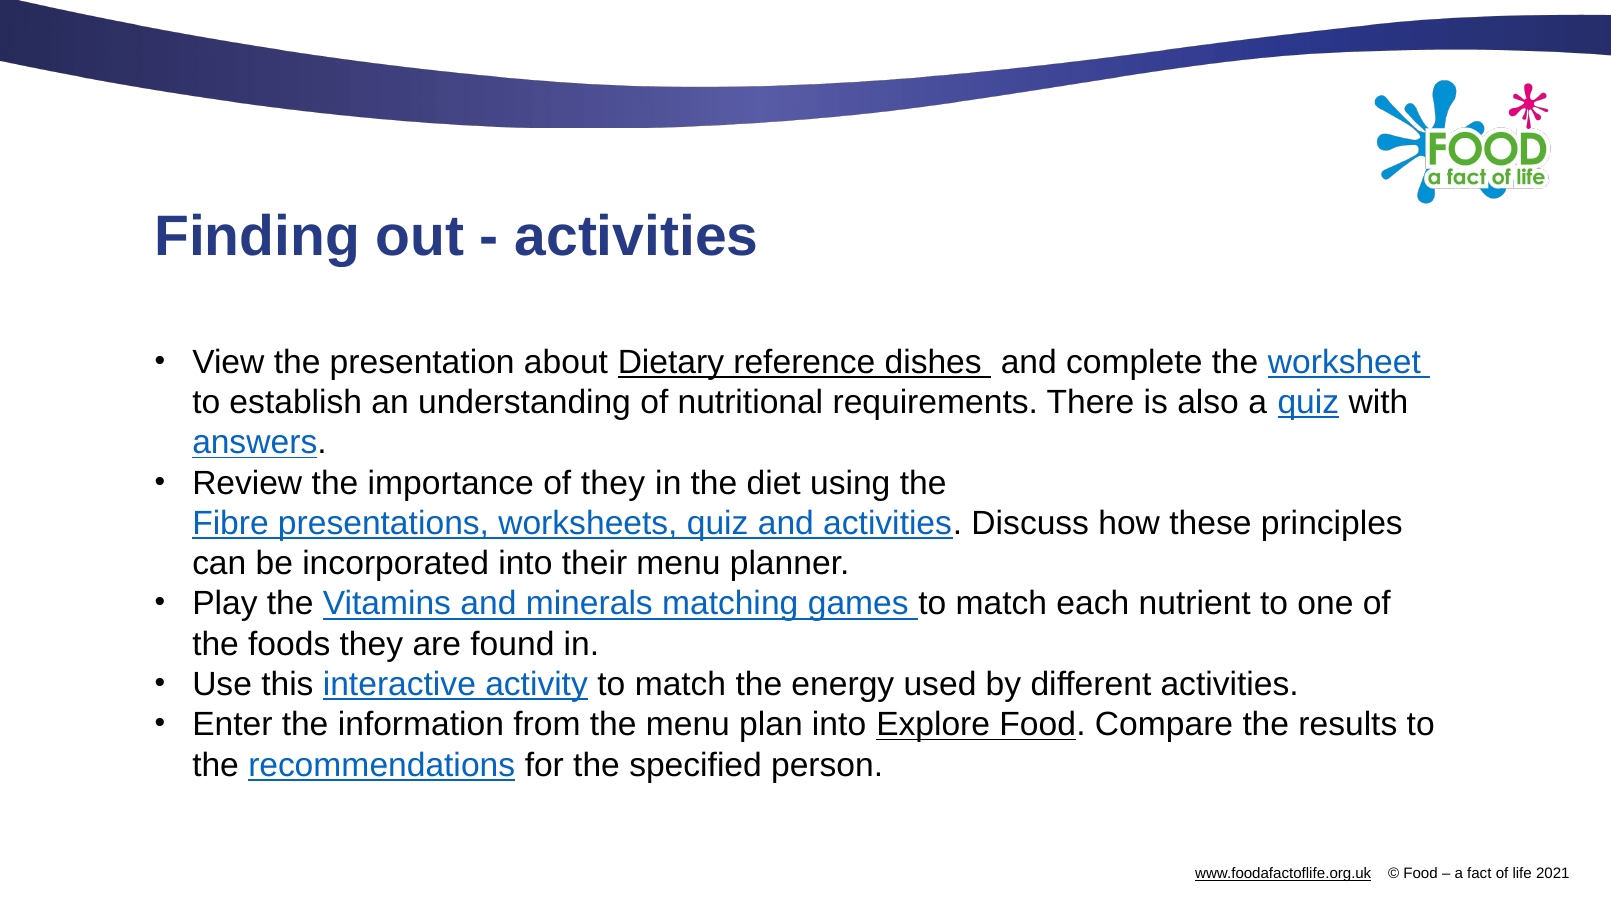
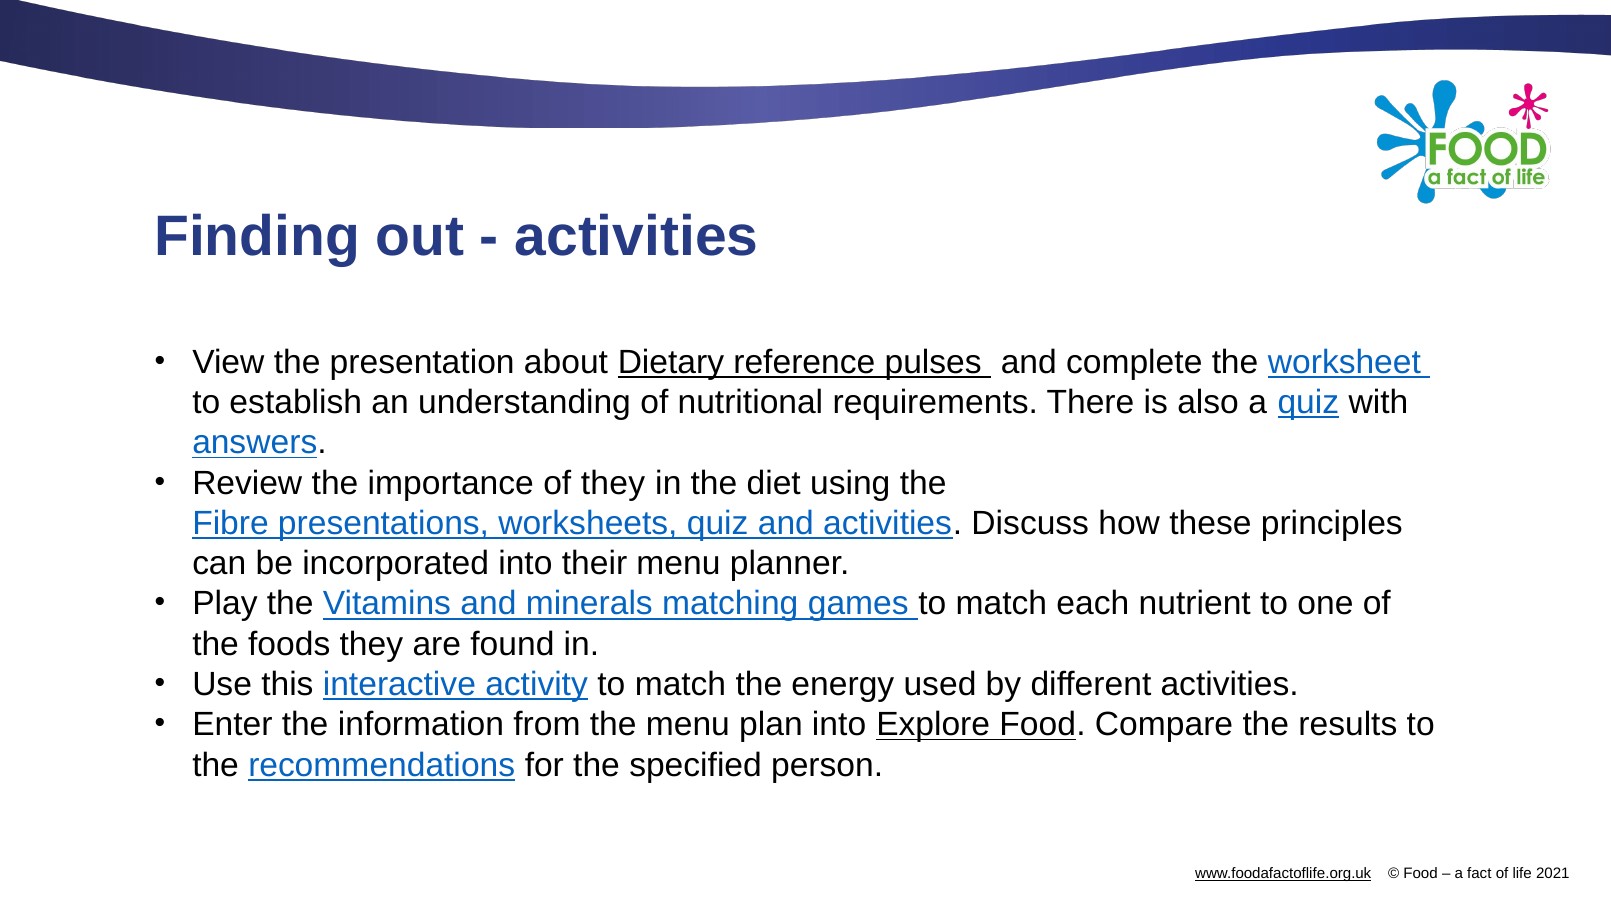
dishes: dishes -> pulses (933, 362)
